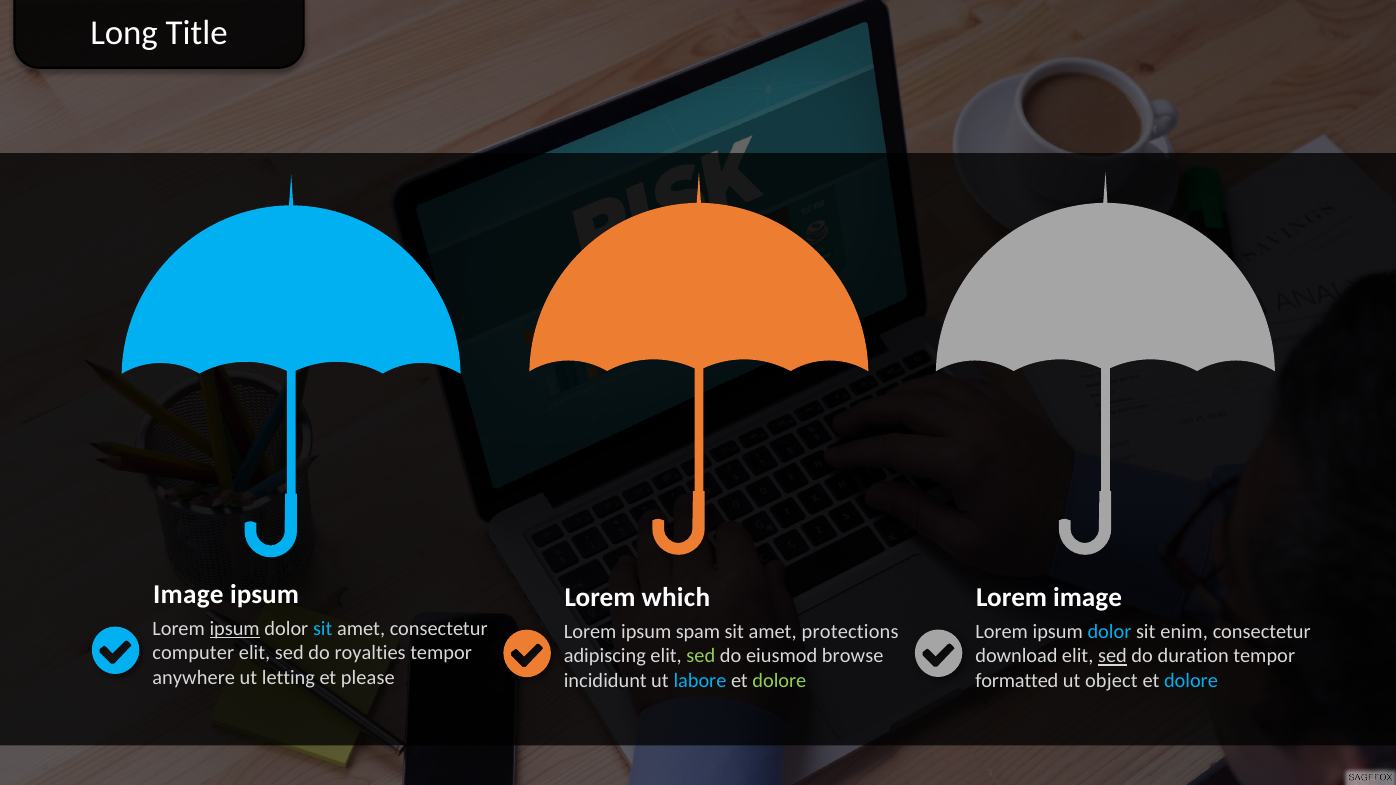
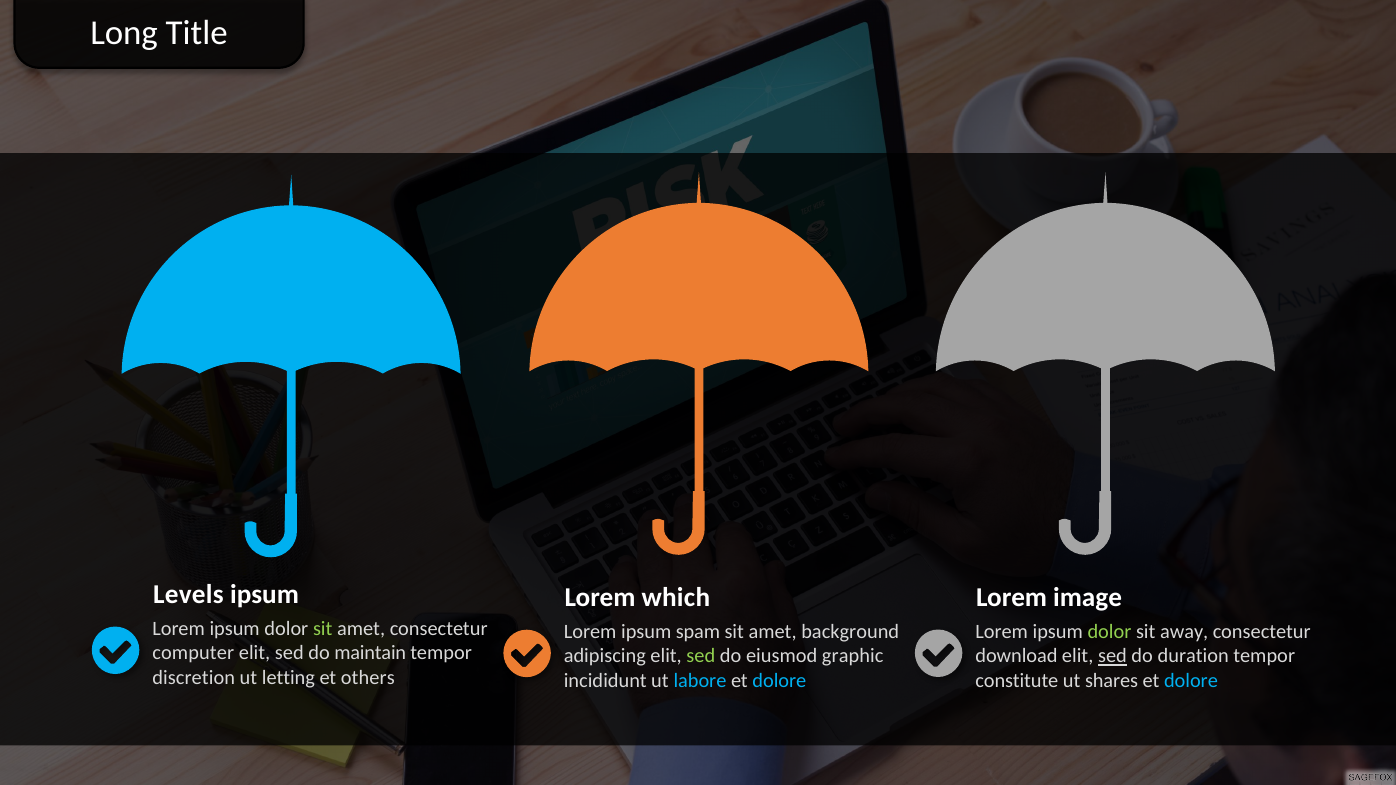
Image: Image -> Levels (188, 595)
ipsum underline: present -> none (235, 629)
sit colour: light blue -> light green (323, 629)
dolor colour: light blue -> light green (1109, 632)
enim: enim -> away (1184, 632)
protections: protections -> background (850, 632)
royalties: royalties -> maintain (370, 653)
browse: browse -> graphic (853, 656)
anywhere: anywhere -> discretion (194, 678)
please: please -> others (368, 678)
formatted: formatted -> constitute (1017, 681)
object: object -> shares (1112, 681)
dolore colour: light green -> light blue (779, 681)
